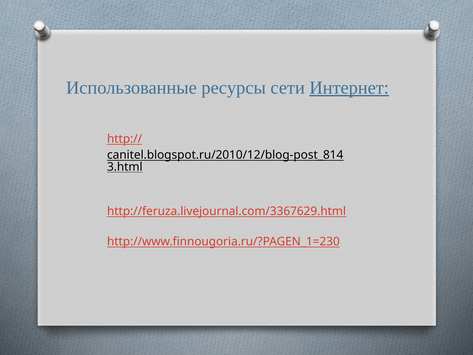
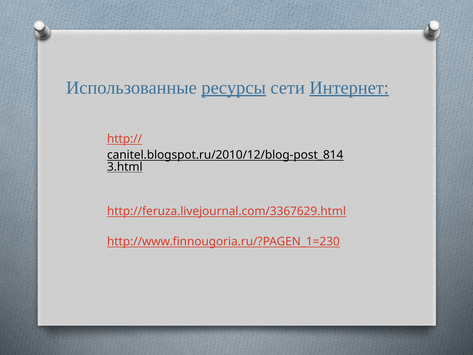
ресурсы underline: none -> present (234, 88)
